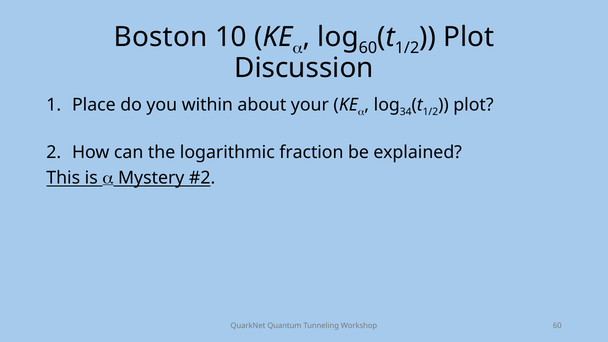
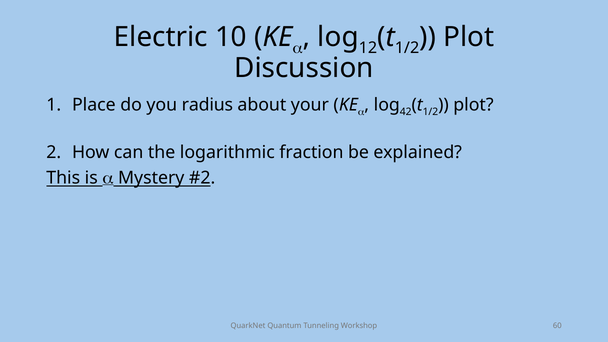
Boston: Boston -> Electric (161, 37)
60: 60 -> 12 (368, 48)
within: within -> radius (207, 105)
34: 34 -> 42 (406, 112)
